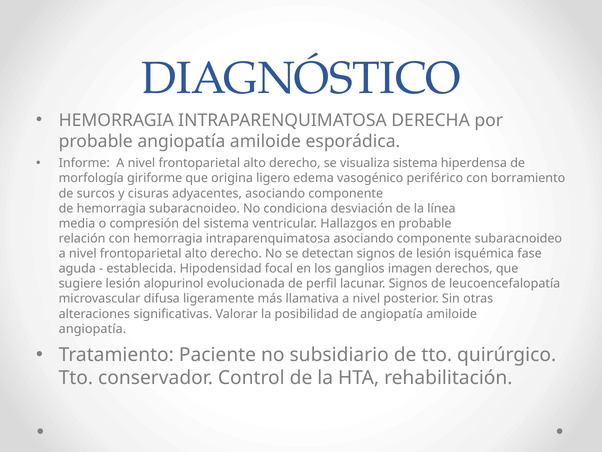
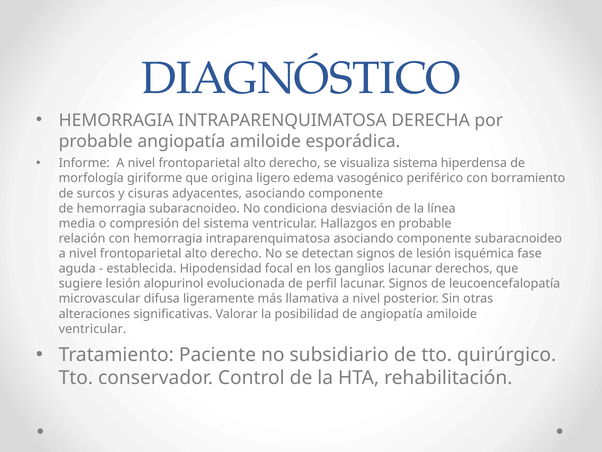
ganglios imagen: imagen -> lacunar (410, 268)
angiopatía: angiopatía -> ventricular (92, 329)
